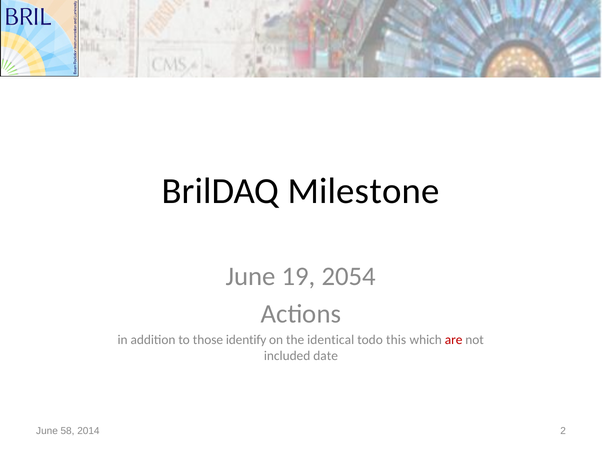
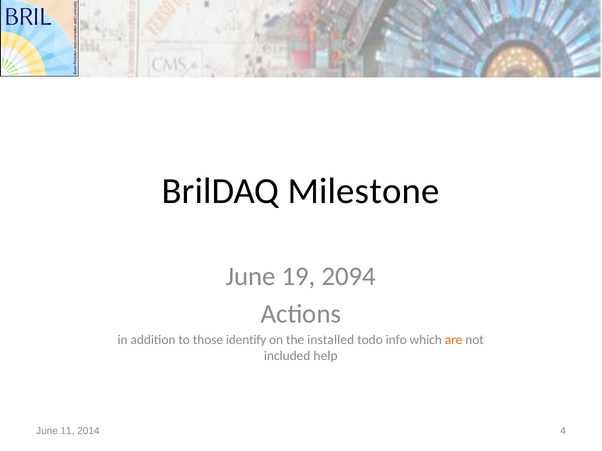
2054: 2054 -> 2094 (349, 277)
identical: identical -> installed (331, 340)
this: this -> info (396, 340)
are colour: red -> orange (454, 340)
date: date -> help (326, 356)
58: 58 -> 11 (68, 431)
2: 2 -> 4 (563, 431)
